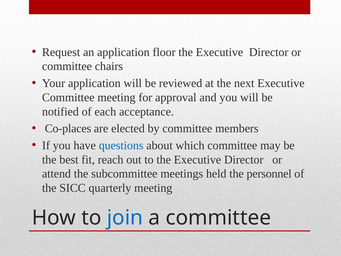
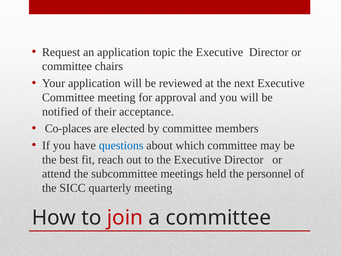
floor: floor -> topic (164, 52)
each: each -> their (105, 112)
join colour: blue -> red (125, 217)
